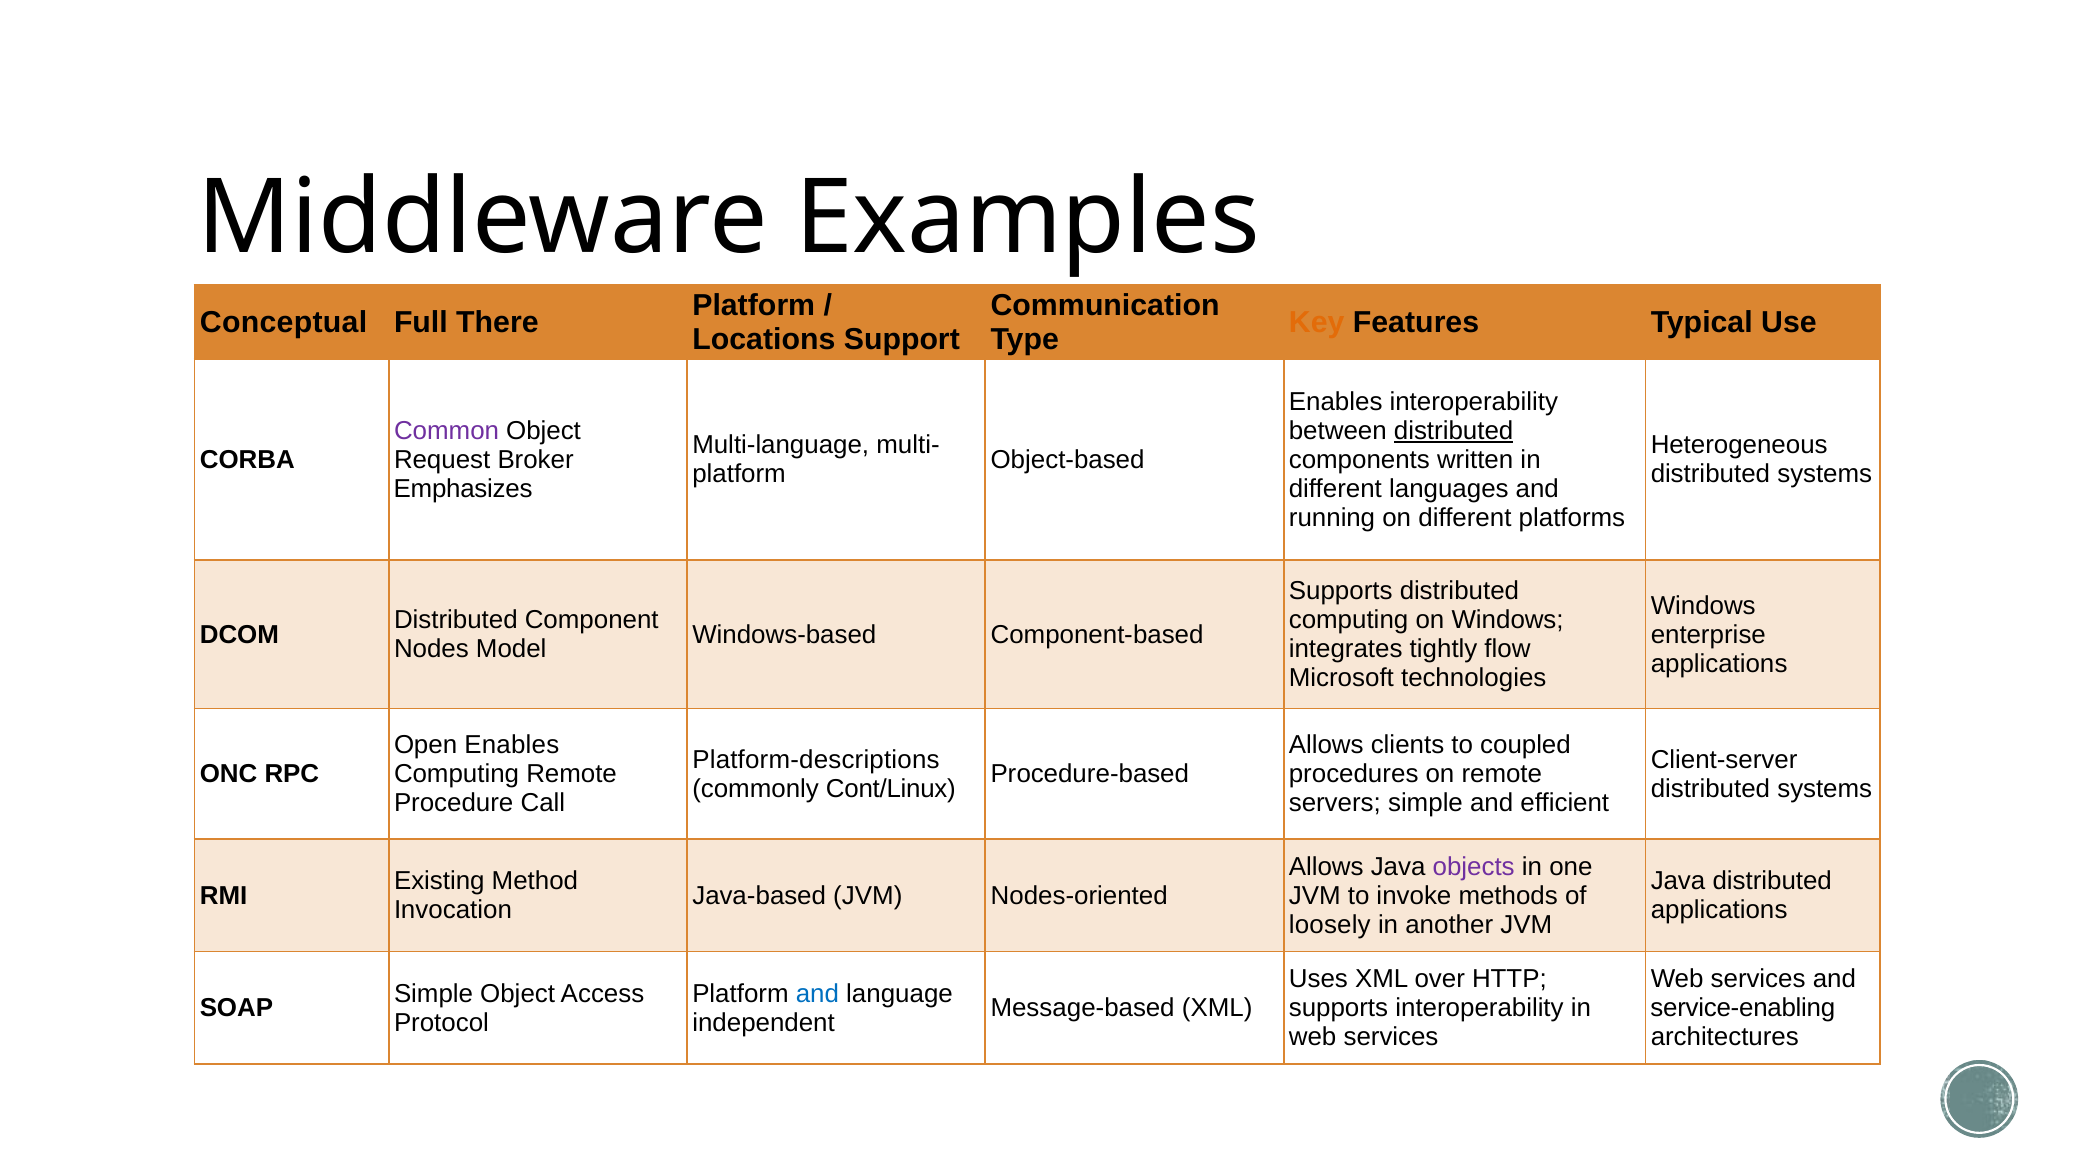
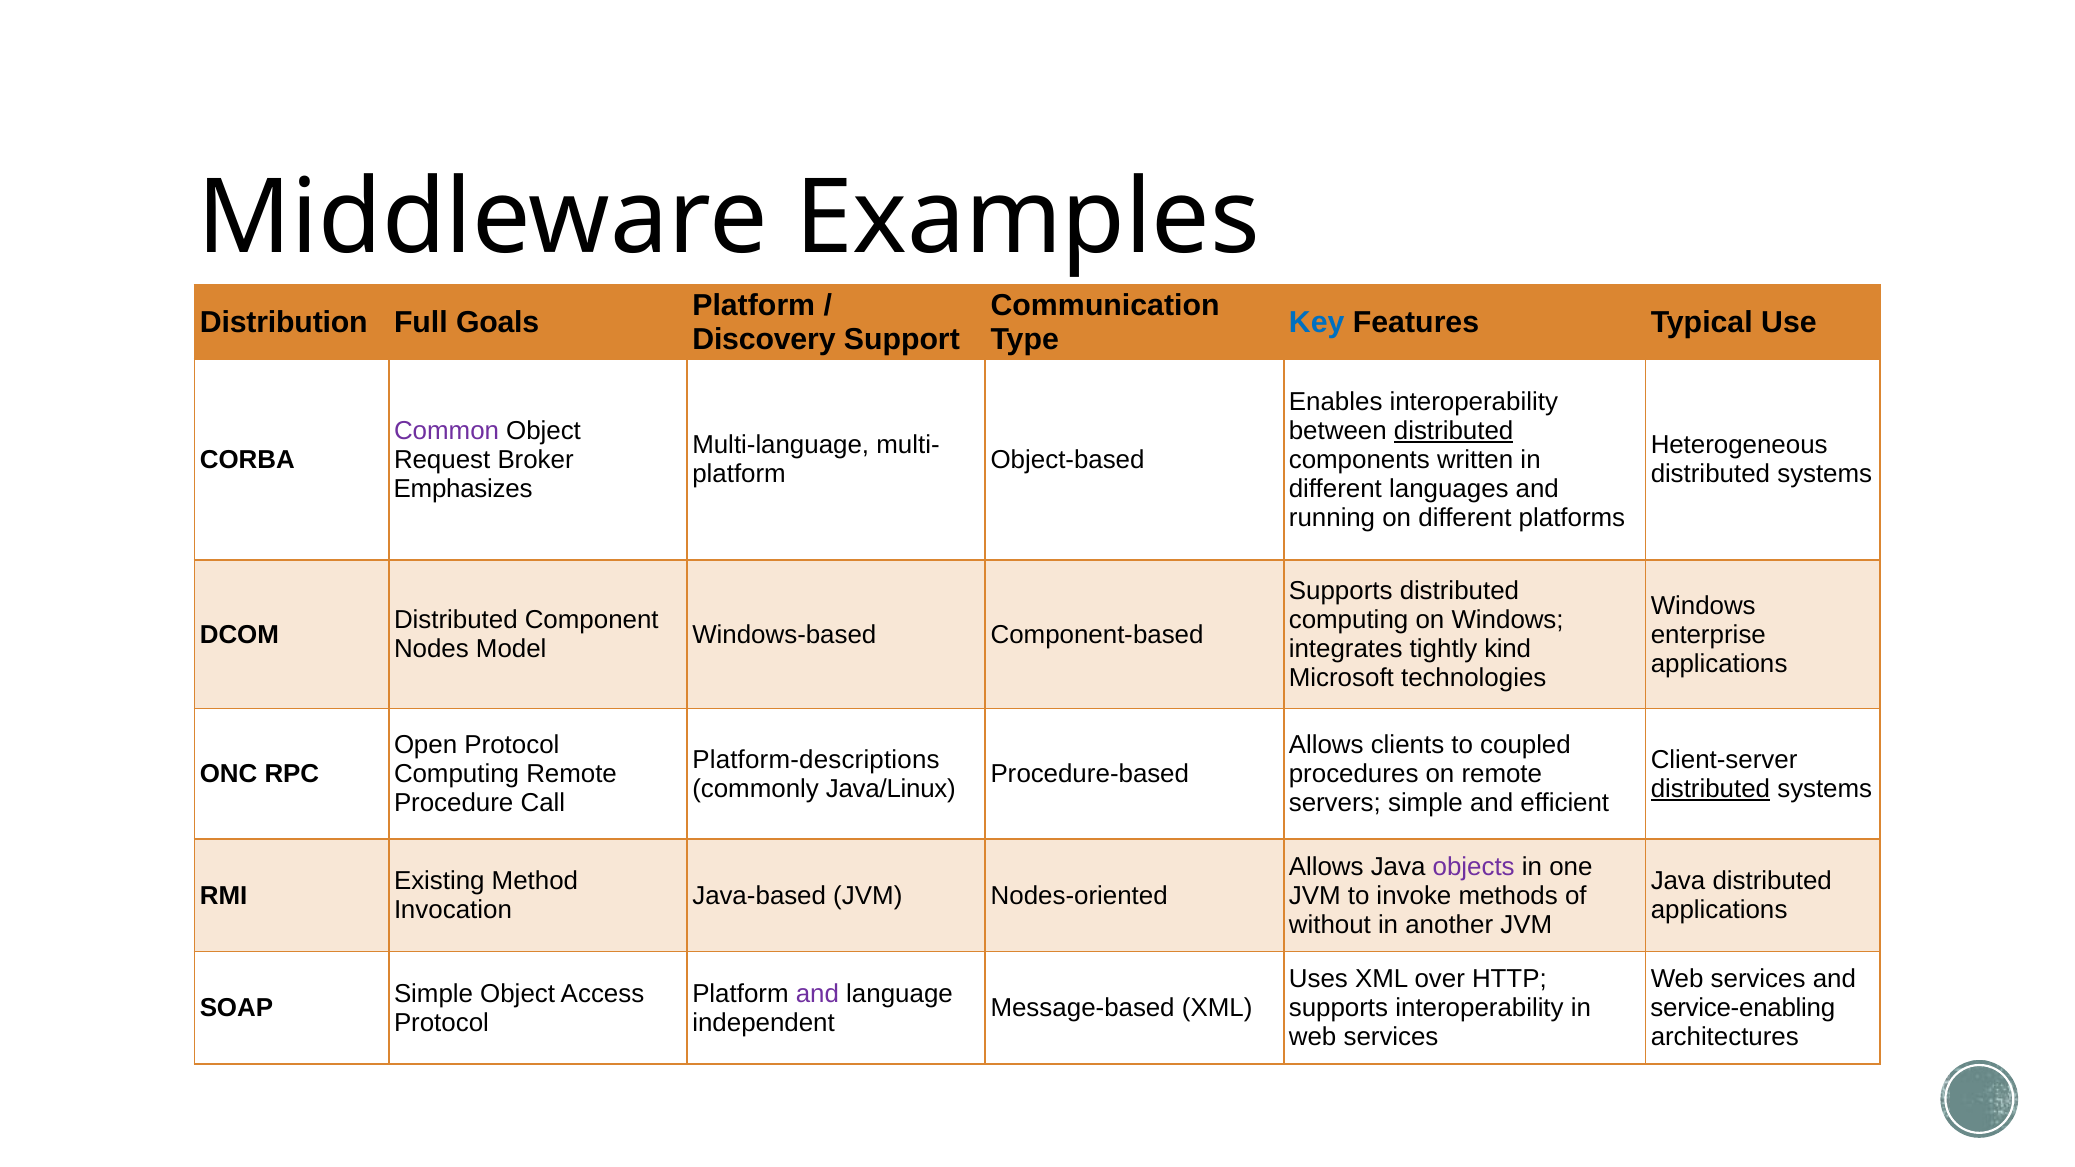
Conceptual: Conceptual -> Distribution (284, 323)
There: There -> Goals (498, 323)
Key colour: orange -> blue (1317, 323)
Locations: Locations -> Discovery (764, 339)
flow: flow -> kind (1508, 649)
Open Enables: Enables -> Protocol (512, 745)
Cont/Linux: Cont/Linux -> Java/Linux (891, 789)
distributed underline: none -> present (1710, 789)
loosely: loosely -> without (1330, 925)
and colour: blue -> purple (817, 994)
